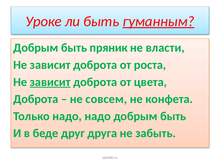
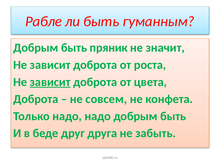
Уроке: Уроке -> Рабле (44, 21)
гуманным underline: present -> none (158, 21)
власти: власти -> значит (165, 48)
